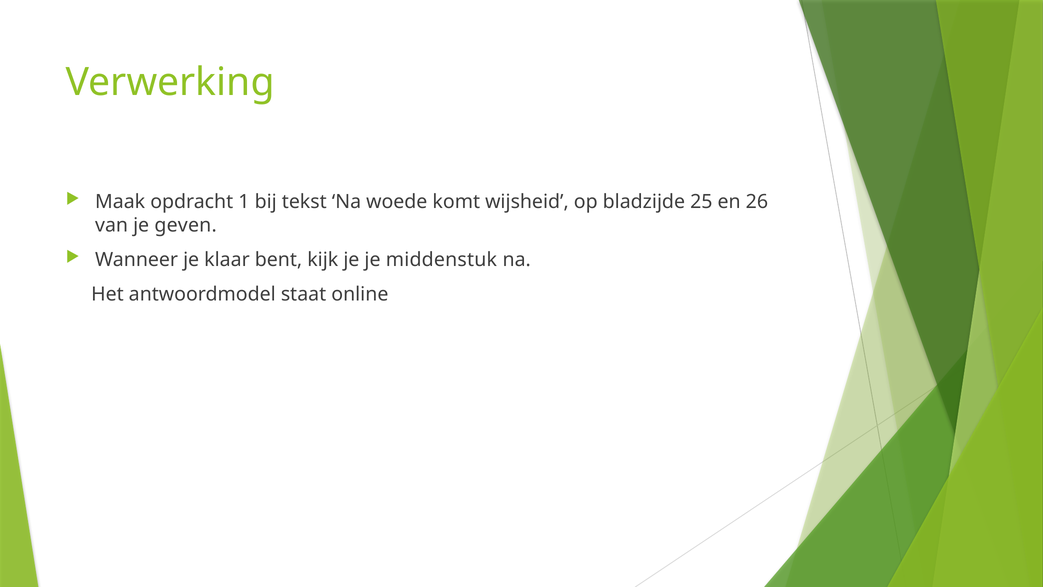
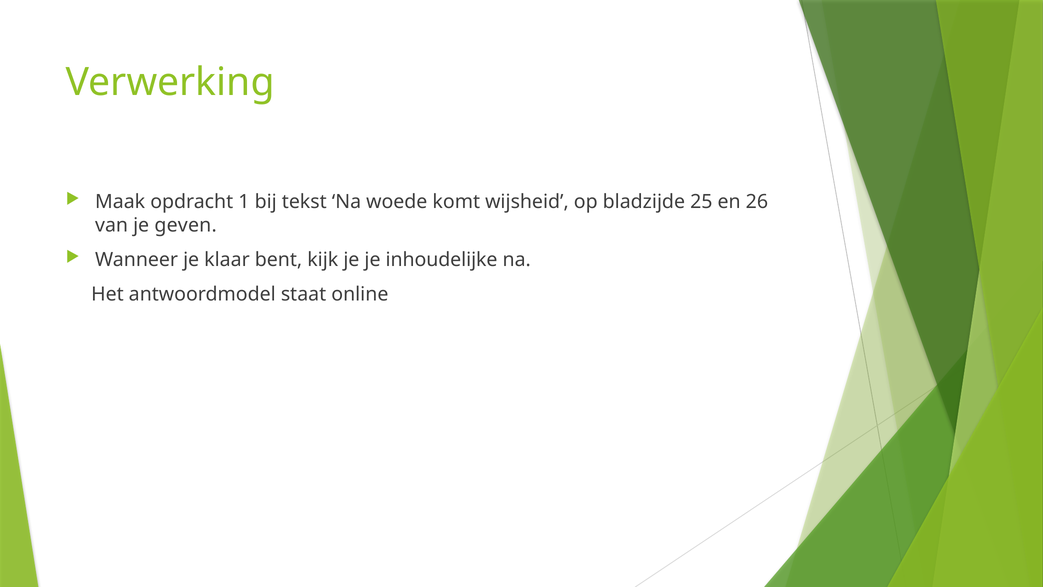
middenstuk: middenstuk -> inhoudelijke (442, 260)
